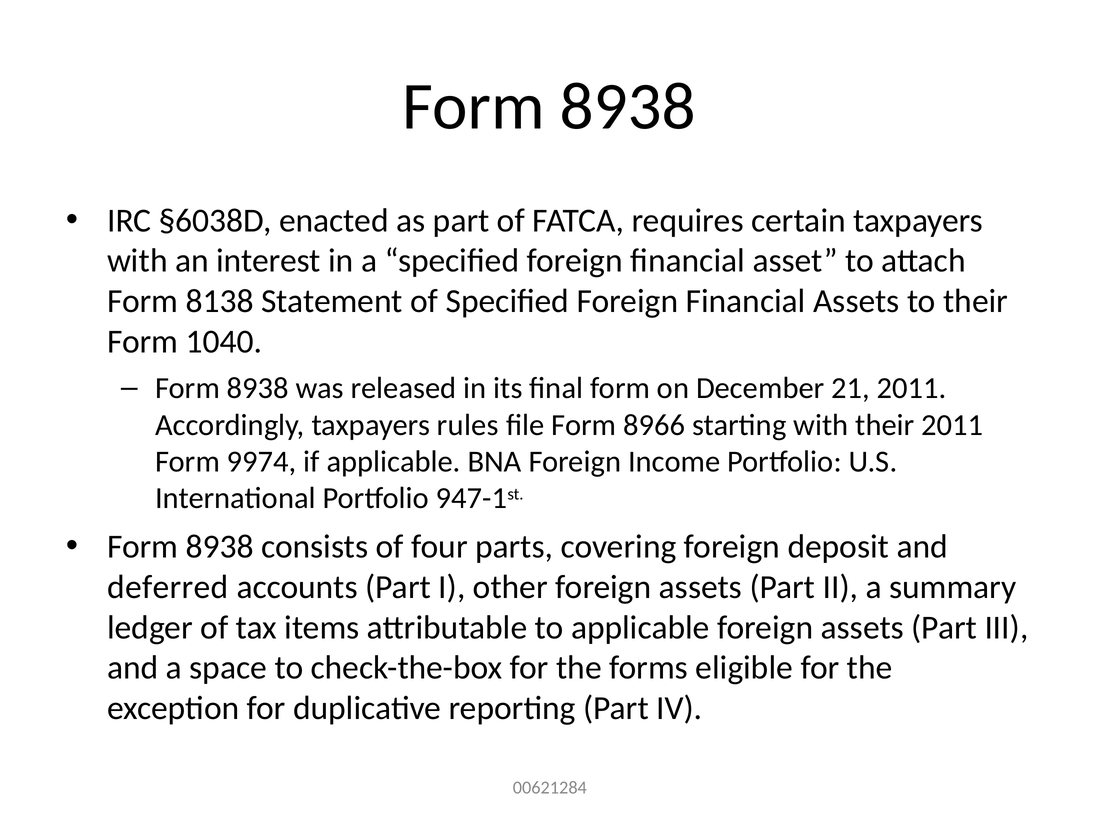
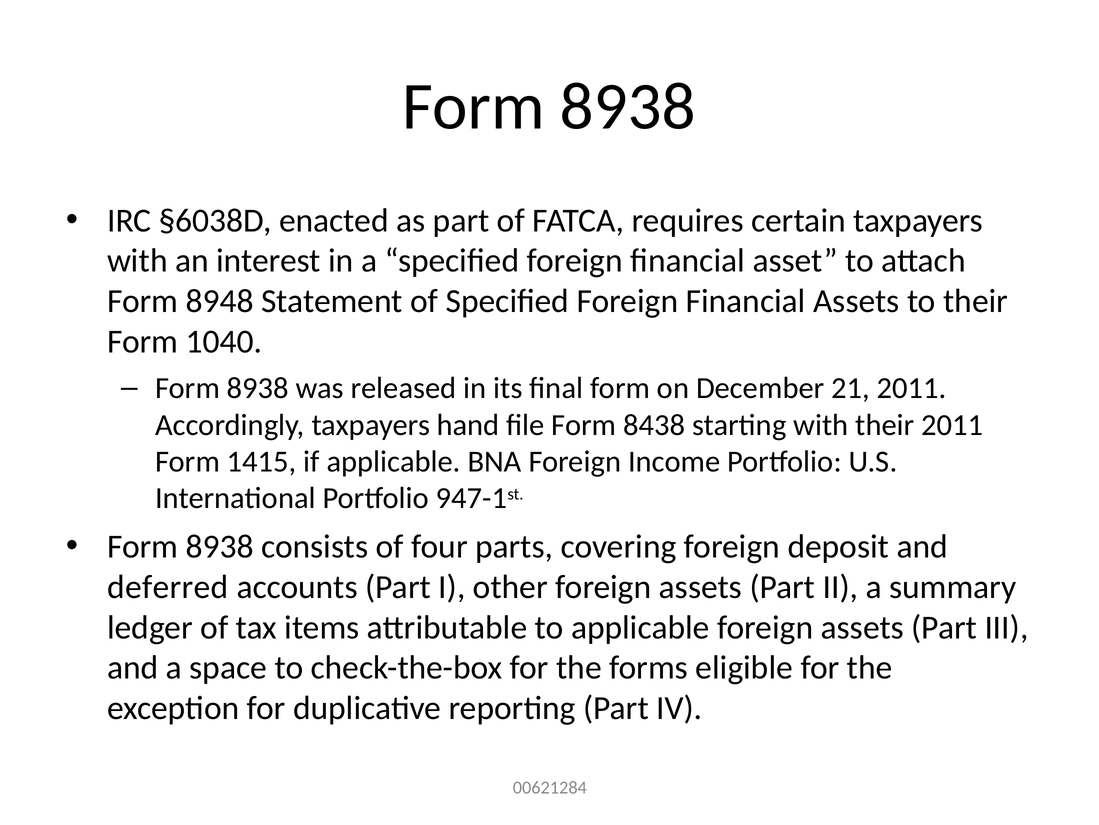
8138: 8138 -> 8948 (220, 301)
rules: rules -> hand (468, 425)
8966: 8966 -> 8438 (654, 425)
9974: 9974 -> 1415 (262, 461)
